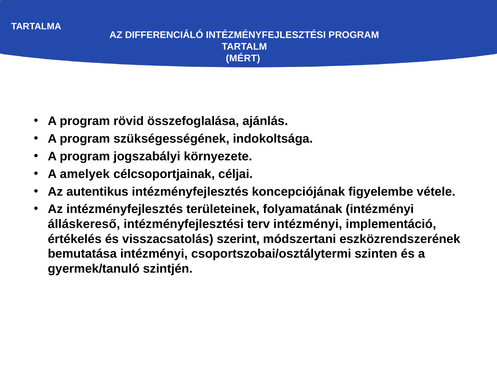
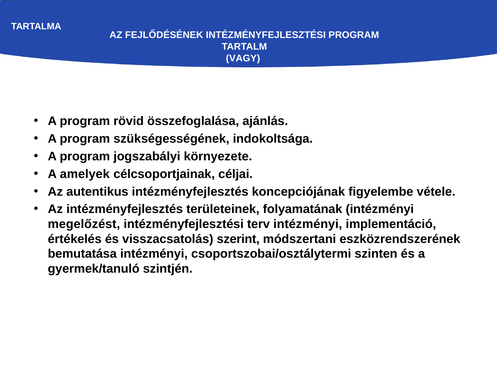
DIFFERENCIÁLÓ: DIFFERENCIÁLÓ -> FEJLŐDÉSÉNEK (164, 35)
MÉRT: MÉRT -> VAGY (243, 58)
álláskereső: álláskereső -> megelőzést (84, 225)
